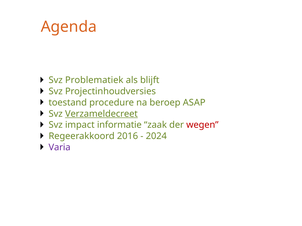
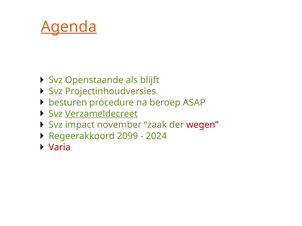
Agenda underline: none -> present (69, 27)
Problematiek: Problematiek -> Openstaande (94, 80)
toestand: toestand -> besturen (68, 103)
informatie: informatie -> november (119, 125)
2016: 2016 -> 2099 (128, 136)
Varia colour: purple -> red (60, 148)
